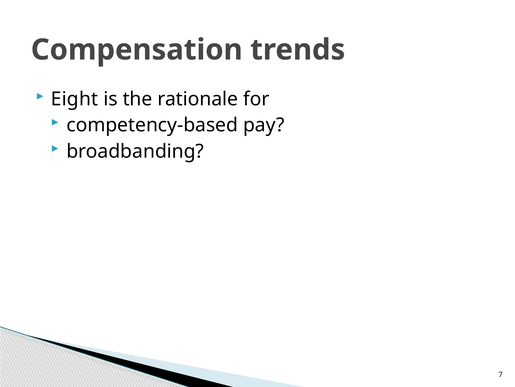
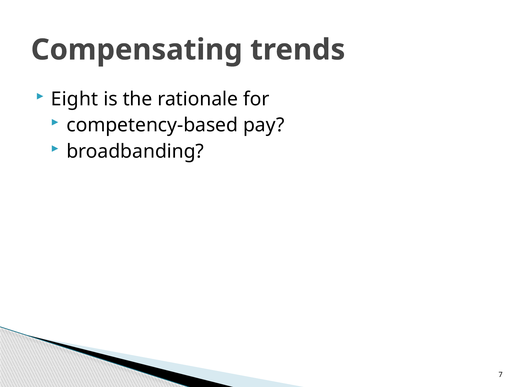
Compensation: Compensation -> Compensating (137, 50)
